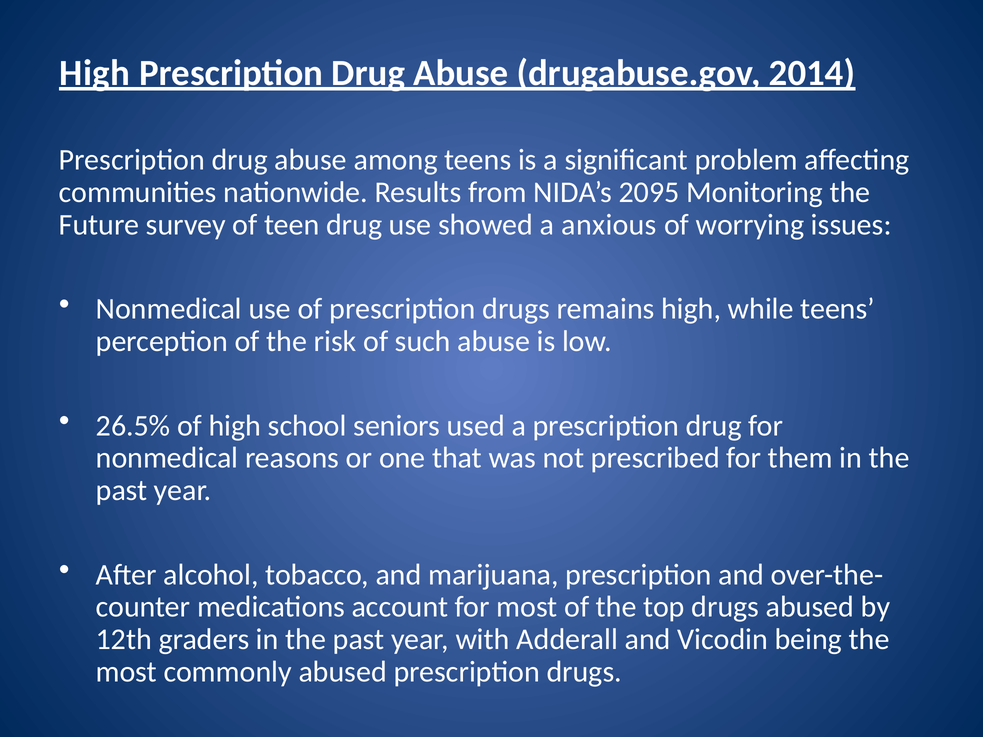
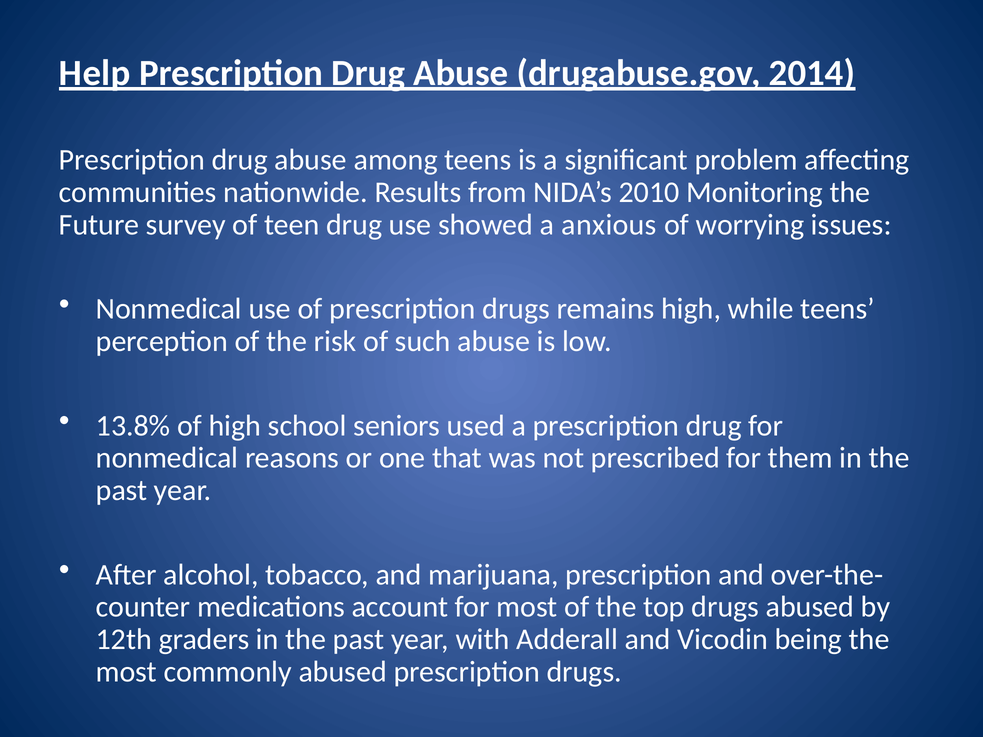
High: High -> Help (95, 73)
2095: 2095 -> 2010 (649, 193)
26.5%: 26.5% -> 13.8% (133, 426)
